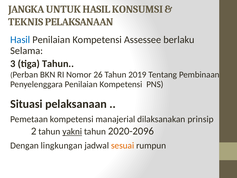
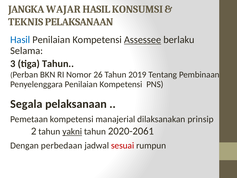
UNTUK: UNTUK -> WAJAR (63, 9)
Assessee underline: none -> present (143, 40)
Situasi: Situasi -> Segala (26, 104)
2020-2096: 2020-2096 -> 2020-2061 (131, 131)
lingkungan: lingkungan -> perbedaan (62, 145)
sesuai colour: orange -> red (123, 145)
